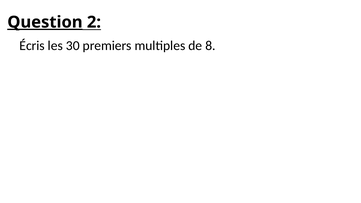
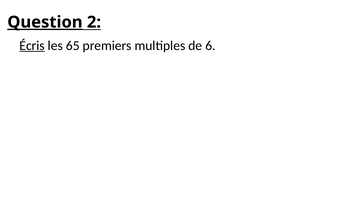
Écris underline: none -> present (32, 46)
30: 30 -> 65 (73, 46)
8: 8 -> 6 (210, 46)
